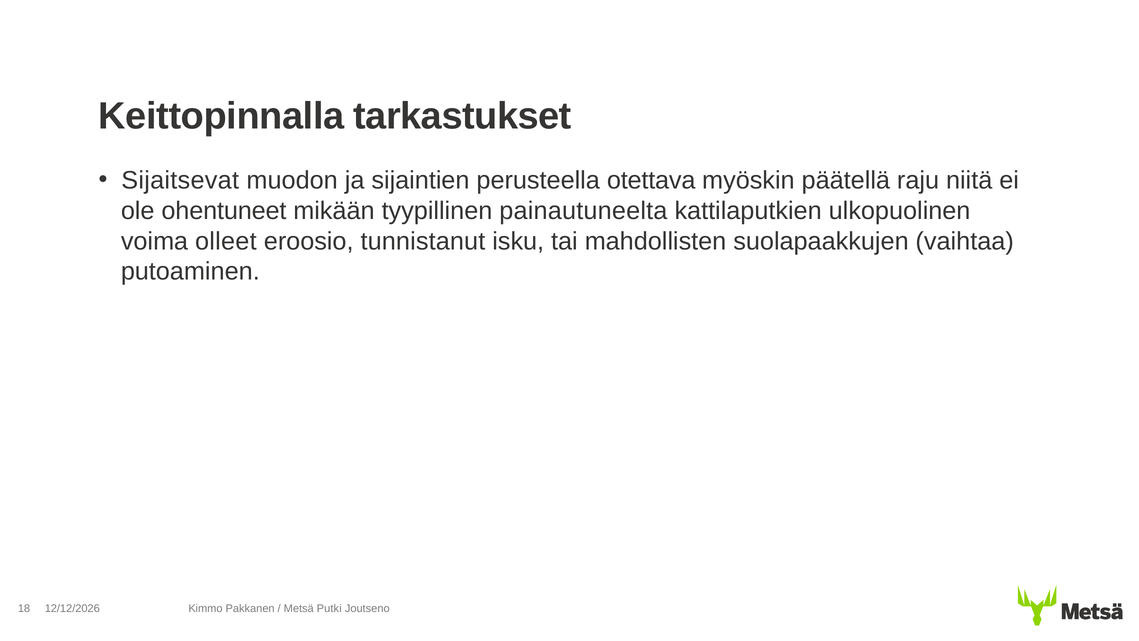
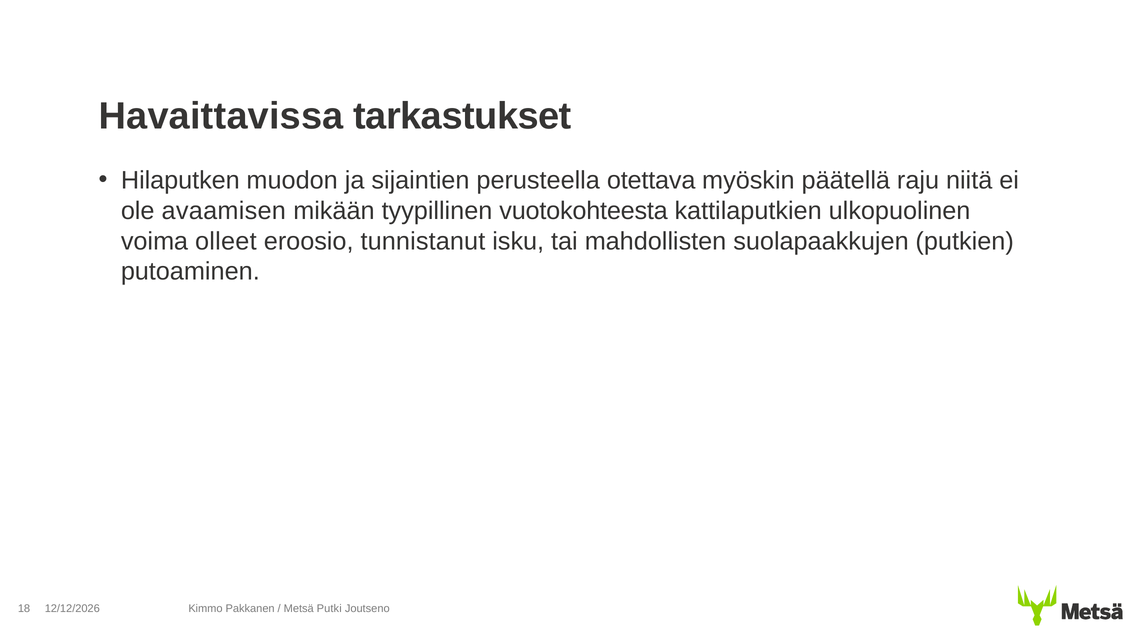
Keittopinnalla: Keittopinnalla -> Havaittavissa (221, 116)
Sijaitsevat: Sijaitsevat -> Hilaputken (180, 180)
ohentuneet: ohentuneet -> avaamisen (224, 211)
painautuneelta: painautuneelta -> vuotokohteesta (584, 211)
vaihtaa: vaihtaa -> putkien (965, 241)
